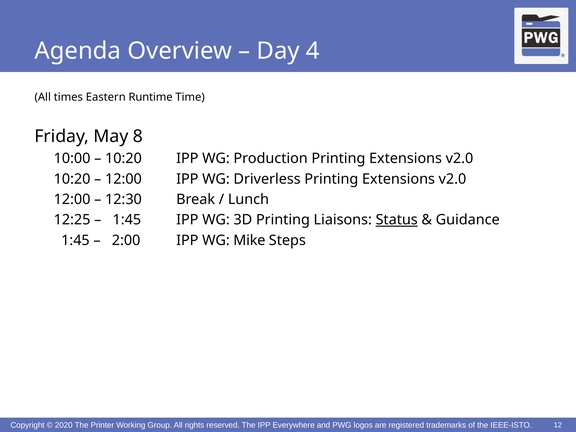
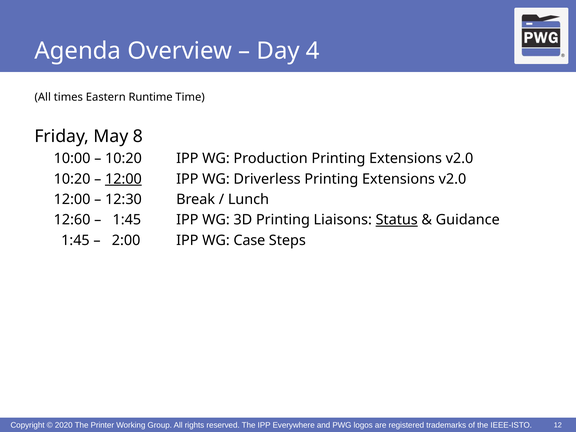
12:00 underline: none -> present (123, 179)
12:25: 12:25 -> 12:60 (72, 220)
Mike: Mike -> Case (249, 240)
